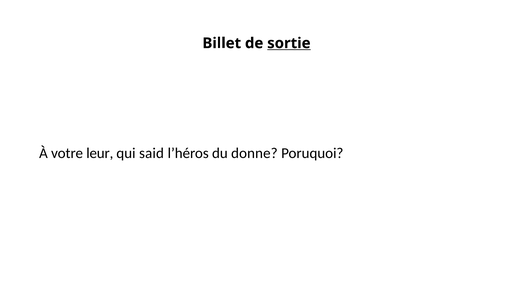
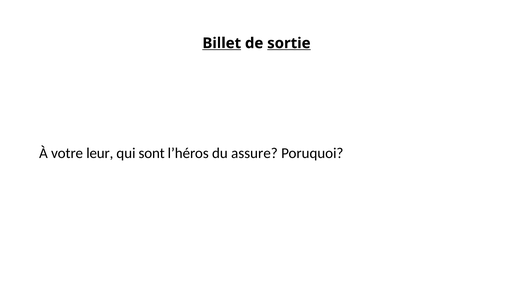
Billet underline: none -> present (222, 43)
said: said -> sont (152, 153)
donne: donne -> assure (254, 153)
